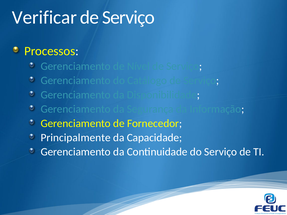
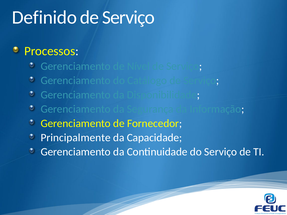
Verificar: Verificar -> Definido (44, 17)
